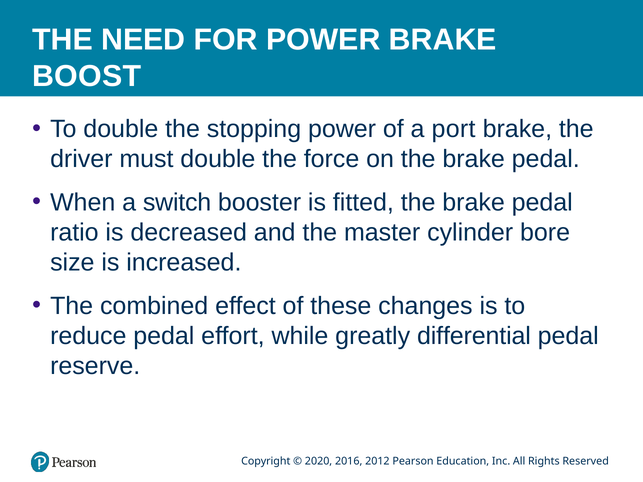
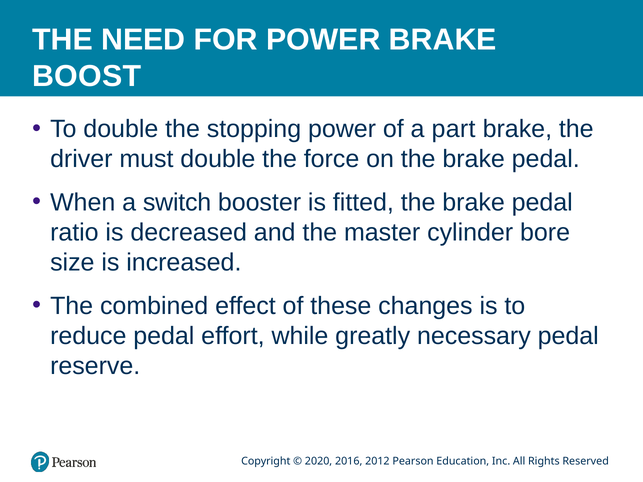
port: port -> part (454, 129)
differential: differential -> necessary (474, 336)
